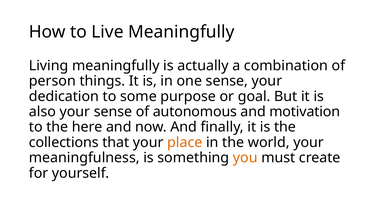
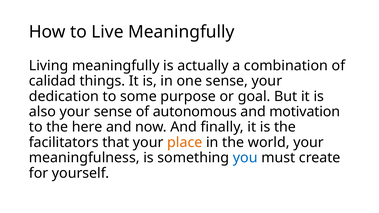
person: person -> calidad (52, 81)
collections: collections -> facilitators (64, 143)
you colour: orange -> blue (245, 158)
